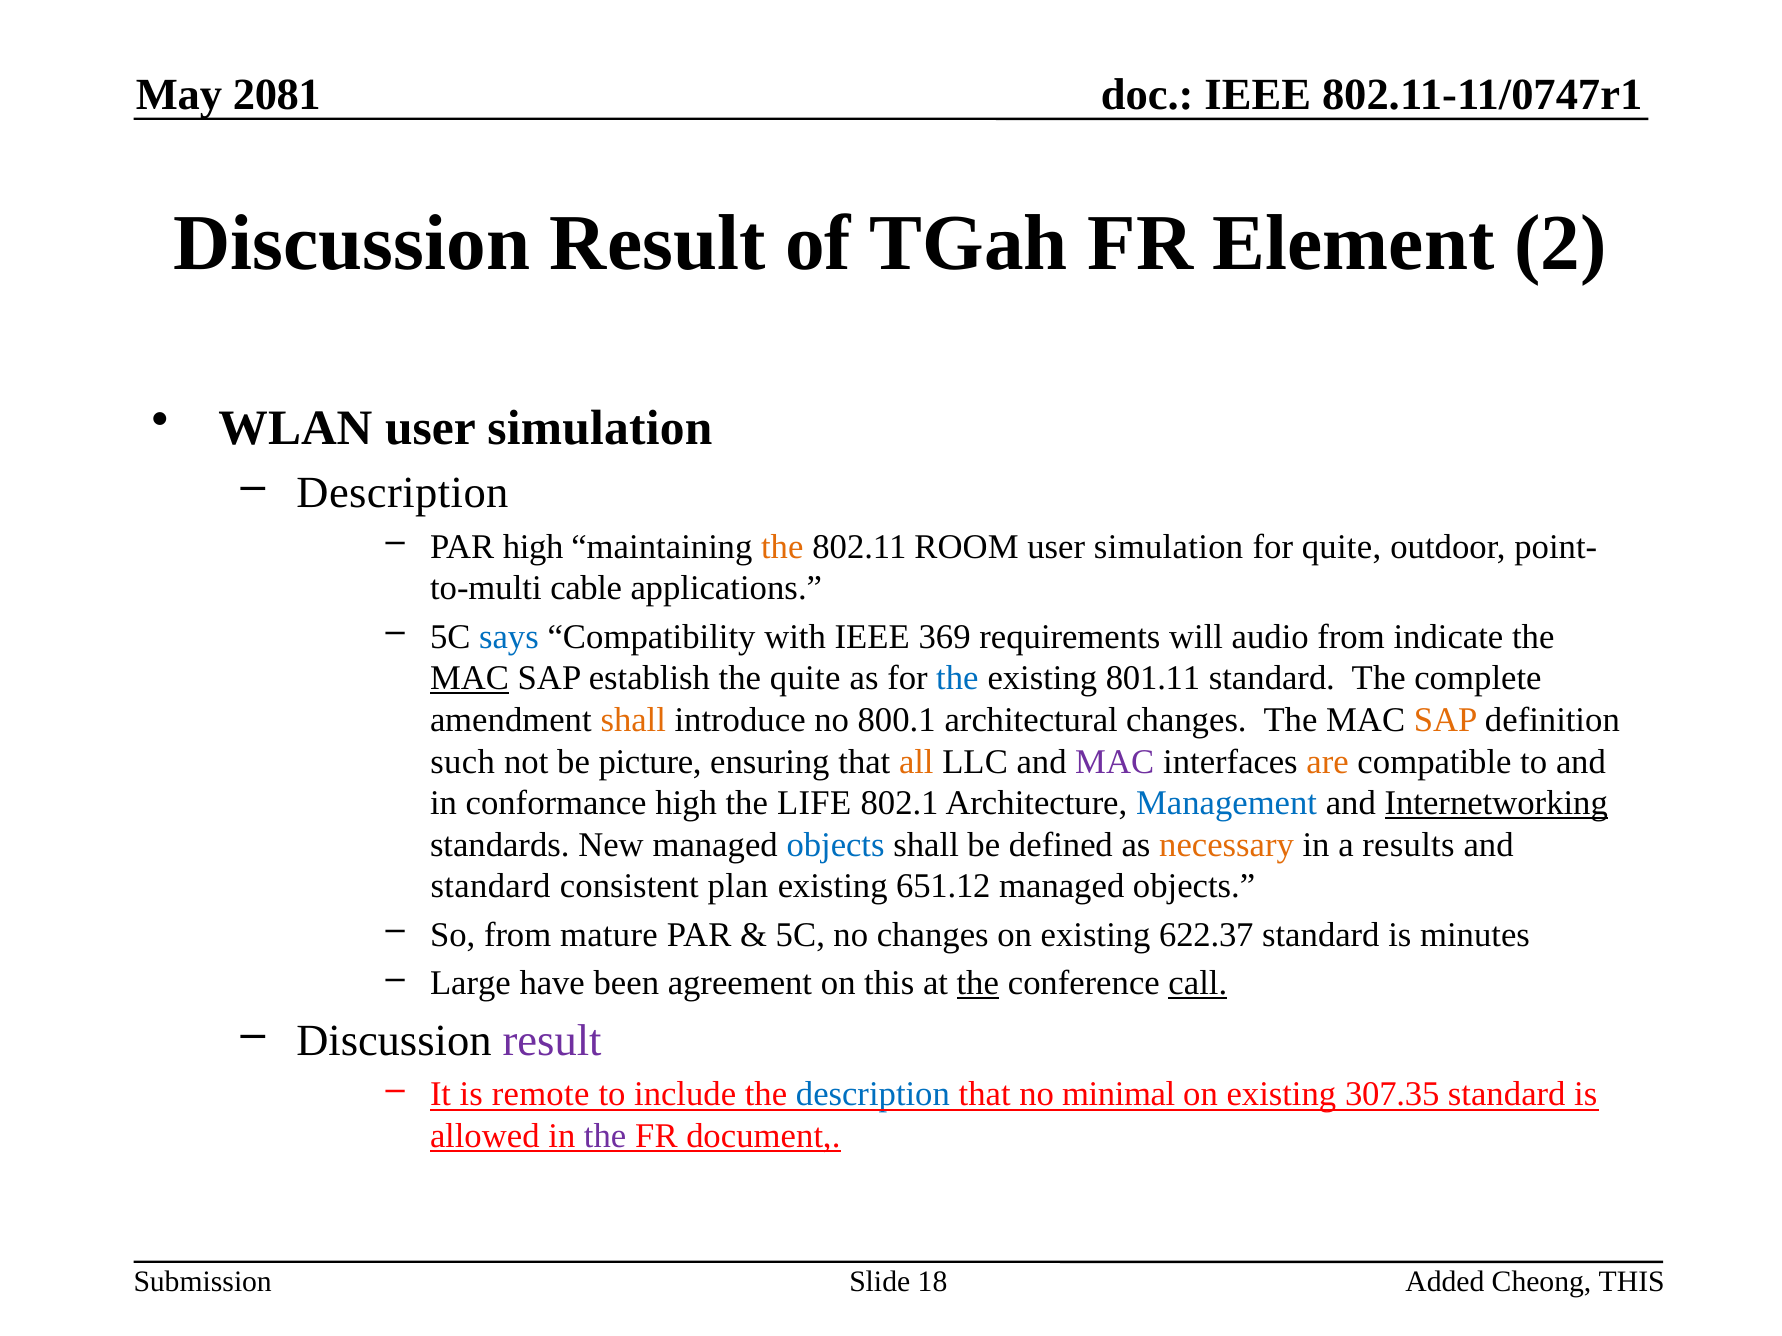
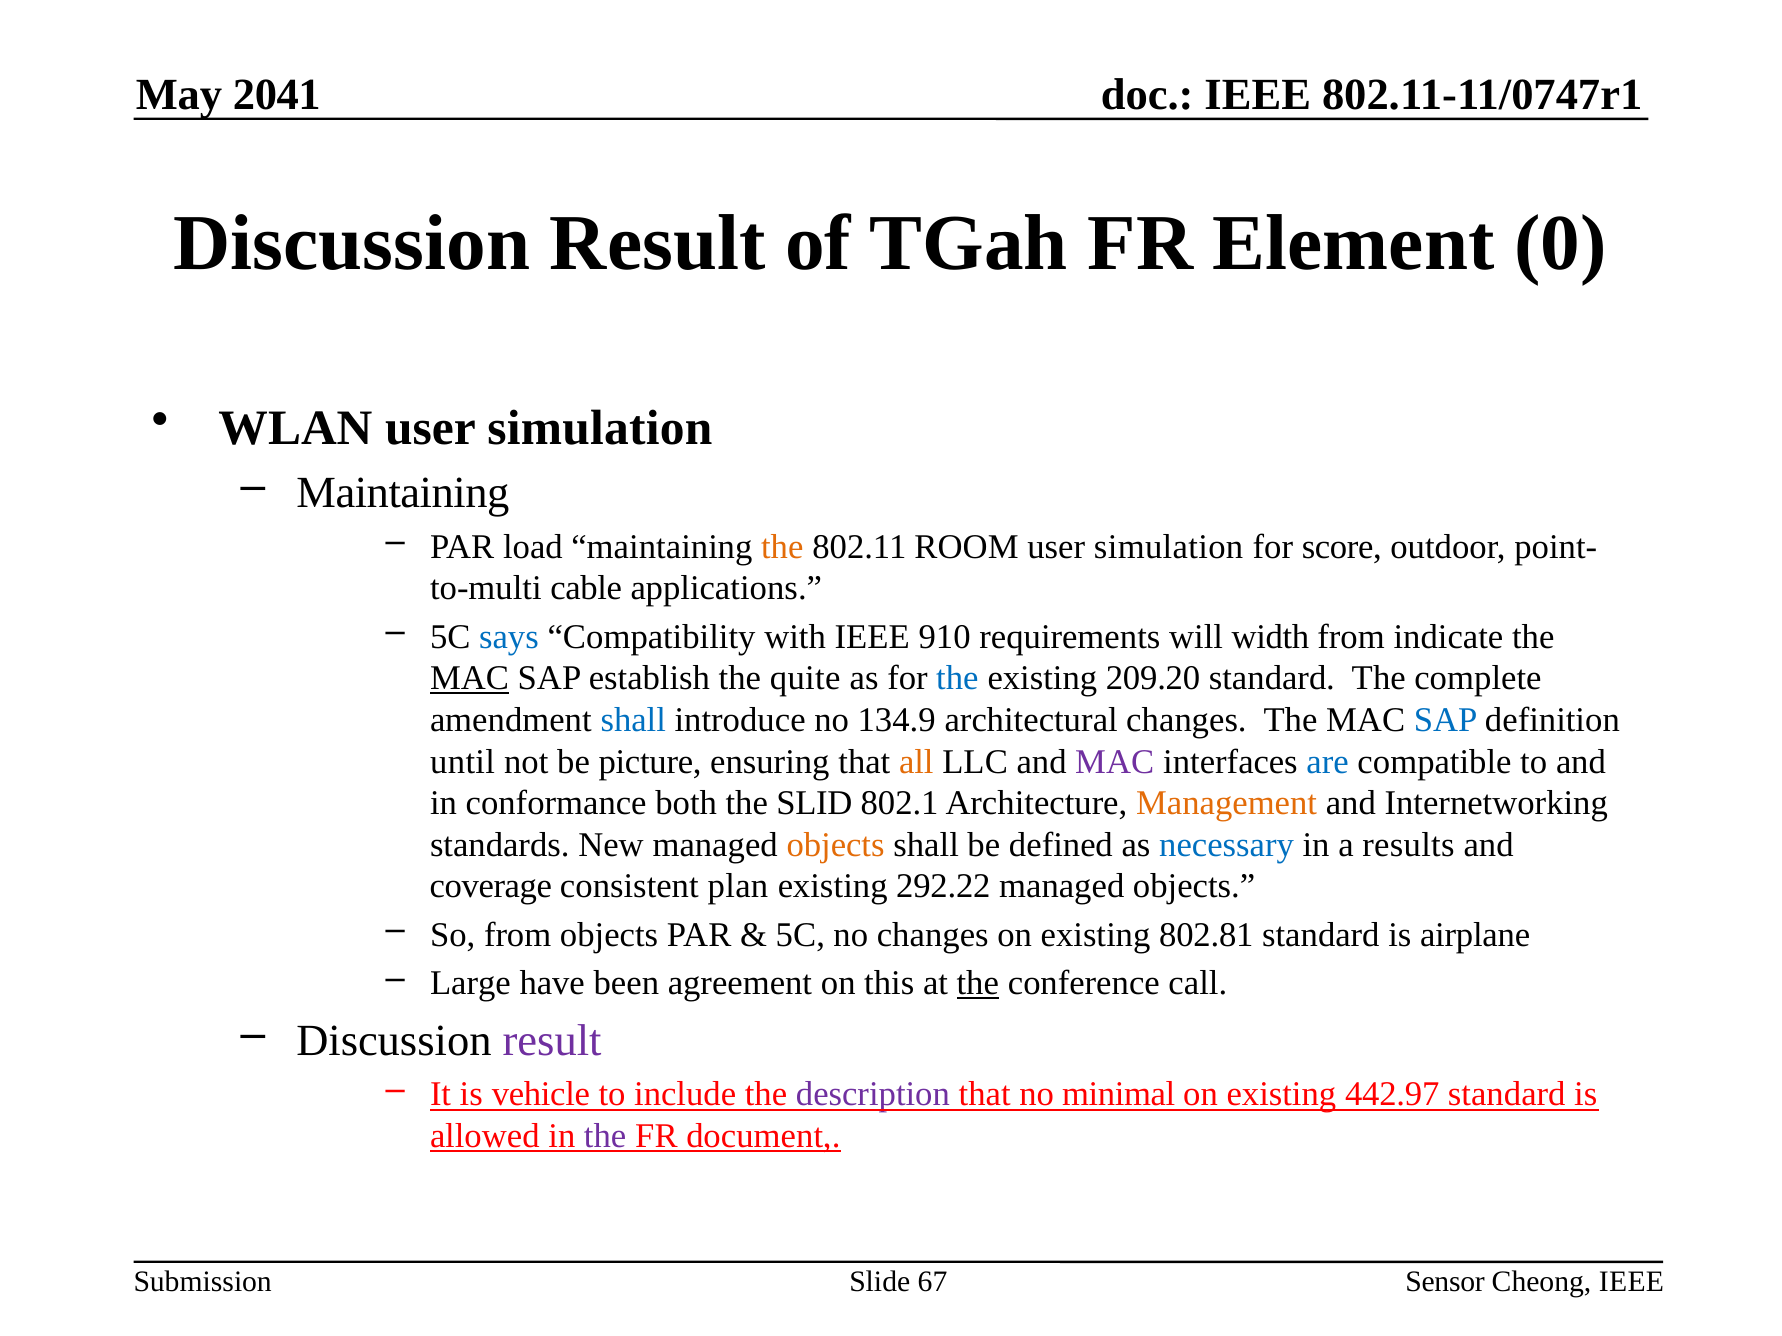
2081: 2081 -> 2041 (277, 95)
2: 2 -> 0 (1560, 243)
Description: Description -> Maintaining (403, 493)
PAR high: high -> load (533, 547)
for quite: quite -> score (1342, 547)
369: 369 -> 910 (945, 637)
audio: audio -> width (1270, 637)
801.11: 801.11 -> 209.20 (1153, 679)
shall colour: orange -> blue (633, 720)
800.1: 800.1 -> 134.9 (897, 720)
SAP colour: orange -> blue (1446, 720)
such: such -> until (463, 762)
are colour: orange -> blue (1328, 762)
conformance high: high -> both (686, 804)
LIFE: LIFE -> SLID (814, 804)
Management colour: blue -> orange (1227, 804)
Internetworking underline: present -> none (1496, 804)
objects colour: blue -> orange (836, 845)
necessary colour: orange -> blue (1227, 845)
standard: standard -> coverage (491, 887)
651.12: 651.12 -> 292.22 (943, 887)
from mature: mature -> objects (609, 935)
622.37: 622.37 -> 802.81 (1206, 935)
minutes: minutes -> airplane (1475, 935)
call underline: present -> none (1198, 984)
remote: remote -> vehicle (541, 1095)
description colour: blue -> purple (873, 1095)
307.35: 307.35 -> 442.97 (1392, 1095)
18: 18 -> 67 (933, 1282)
Added: Added -> Sensor (1445, 1282)
Cheong THIS: THIS -> IEEE (1632, 1282)
